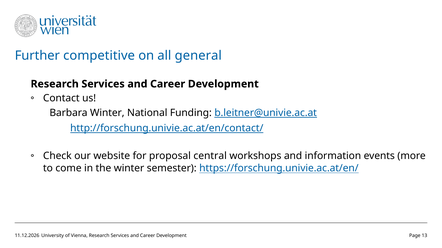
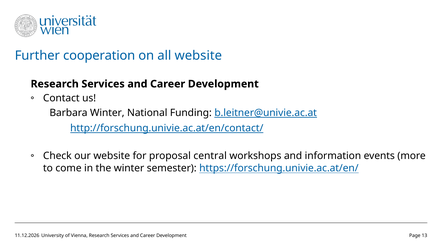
competitive: competitive -> cooperation (99, 56)
all general: general -> website (198, 56)
